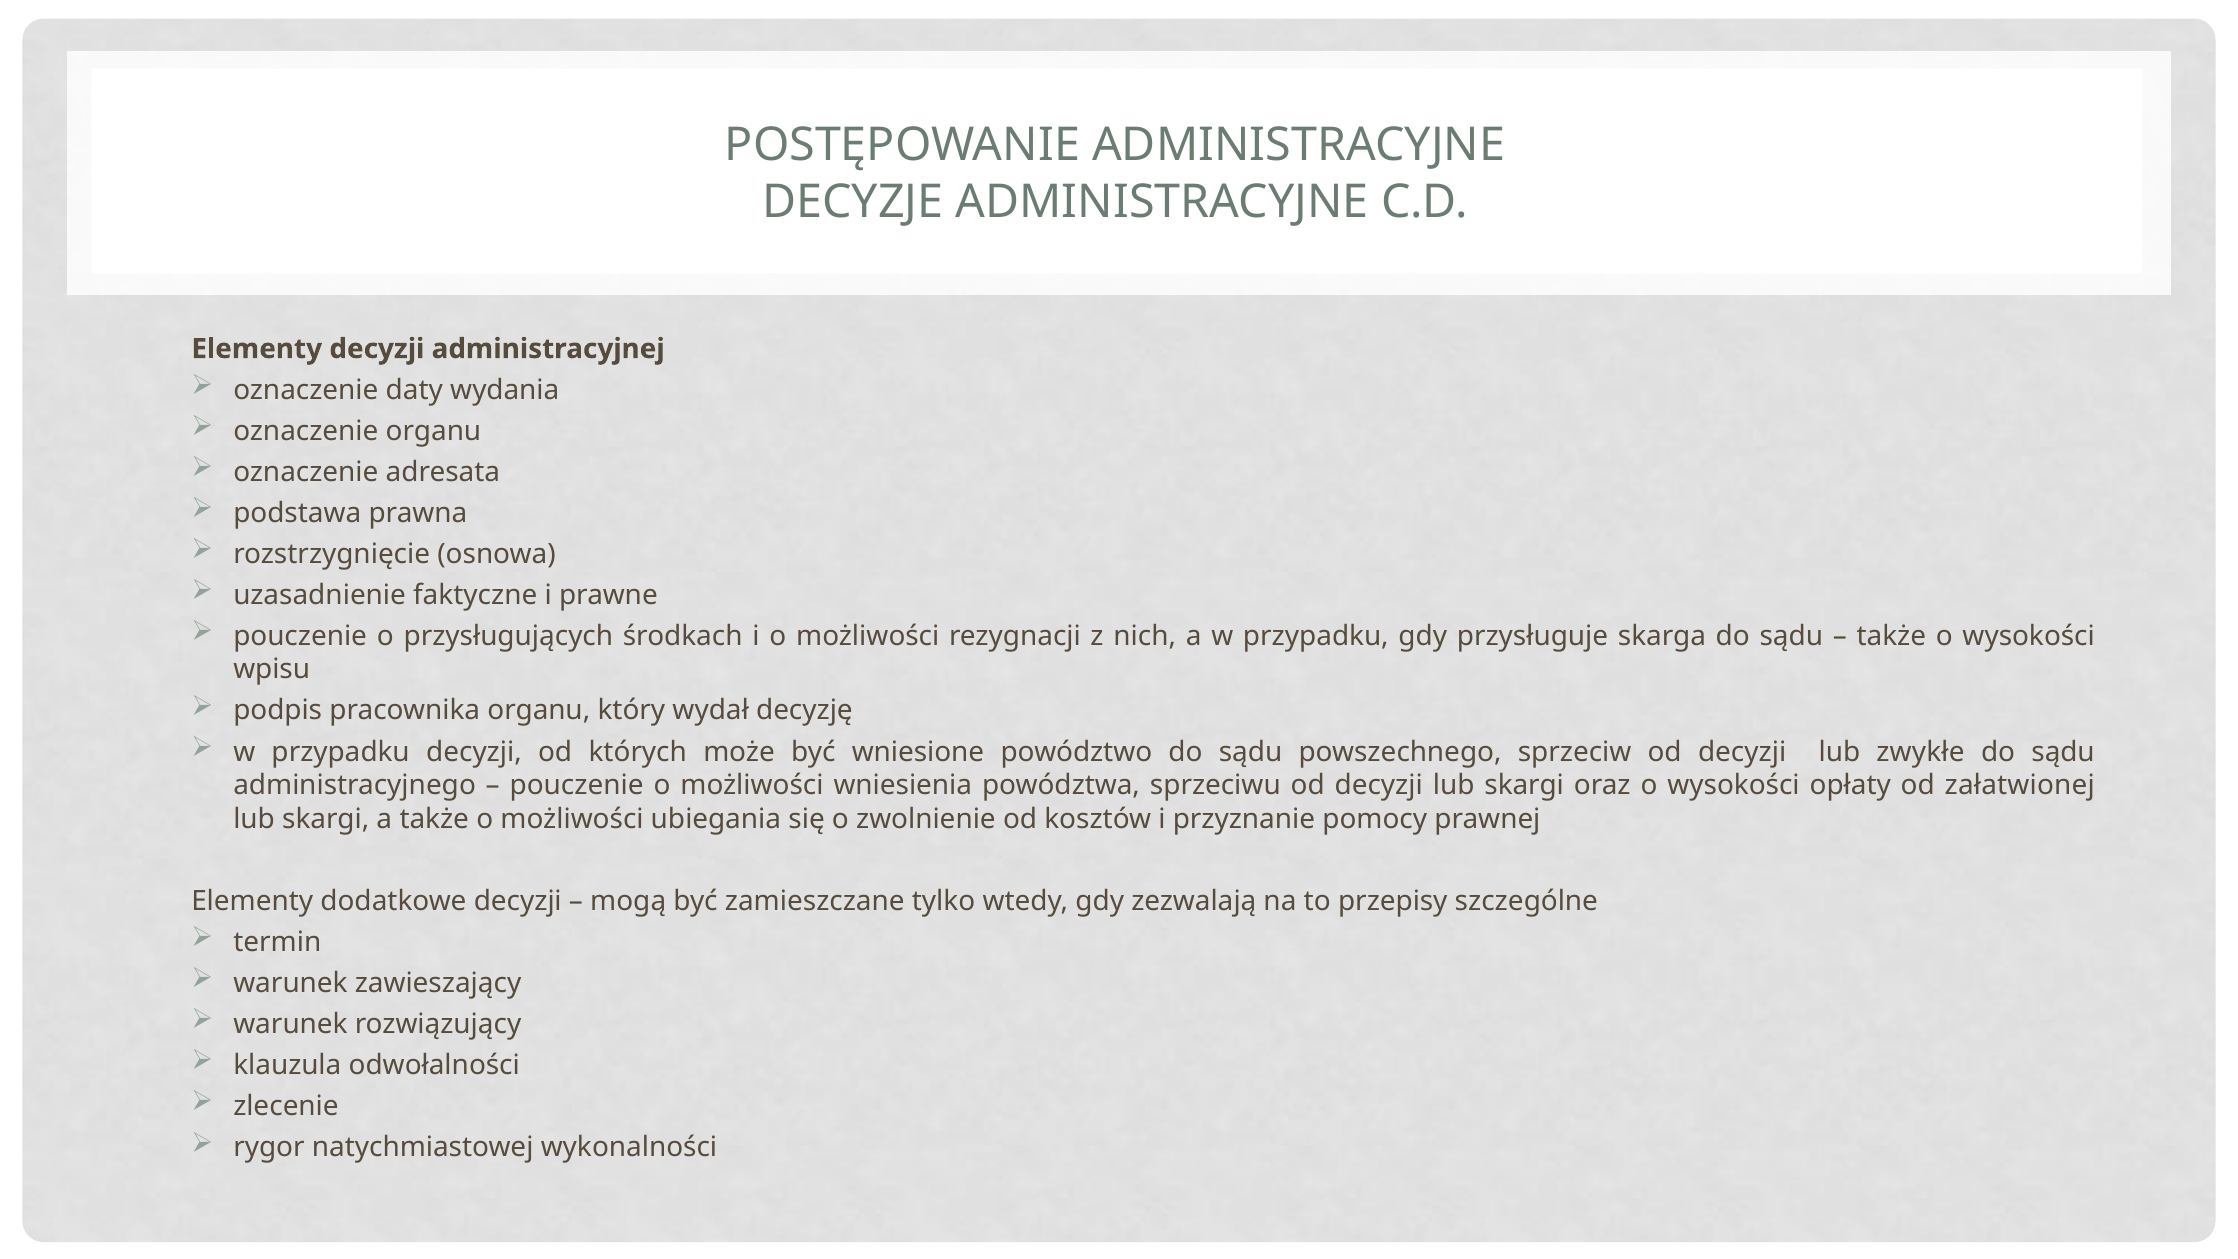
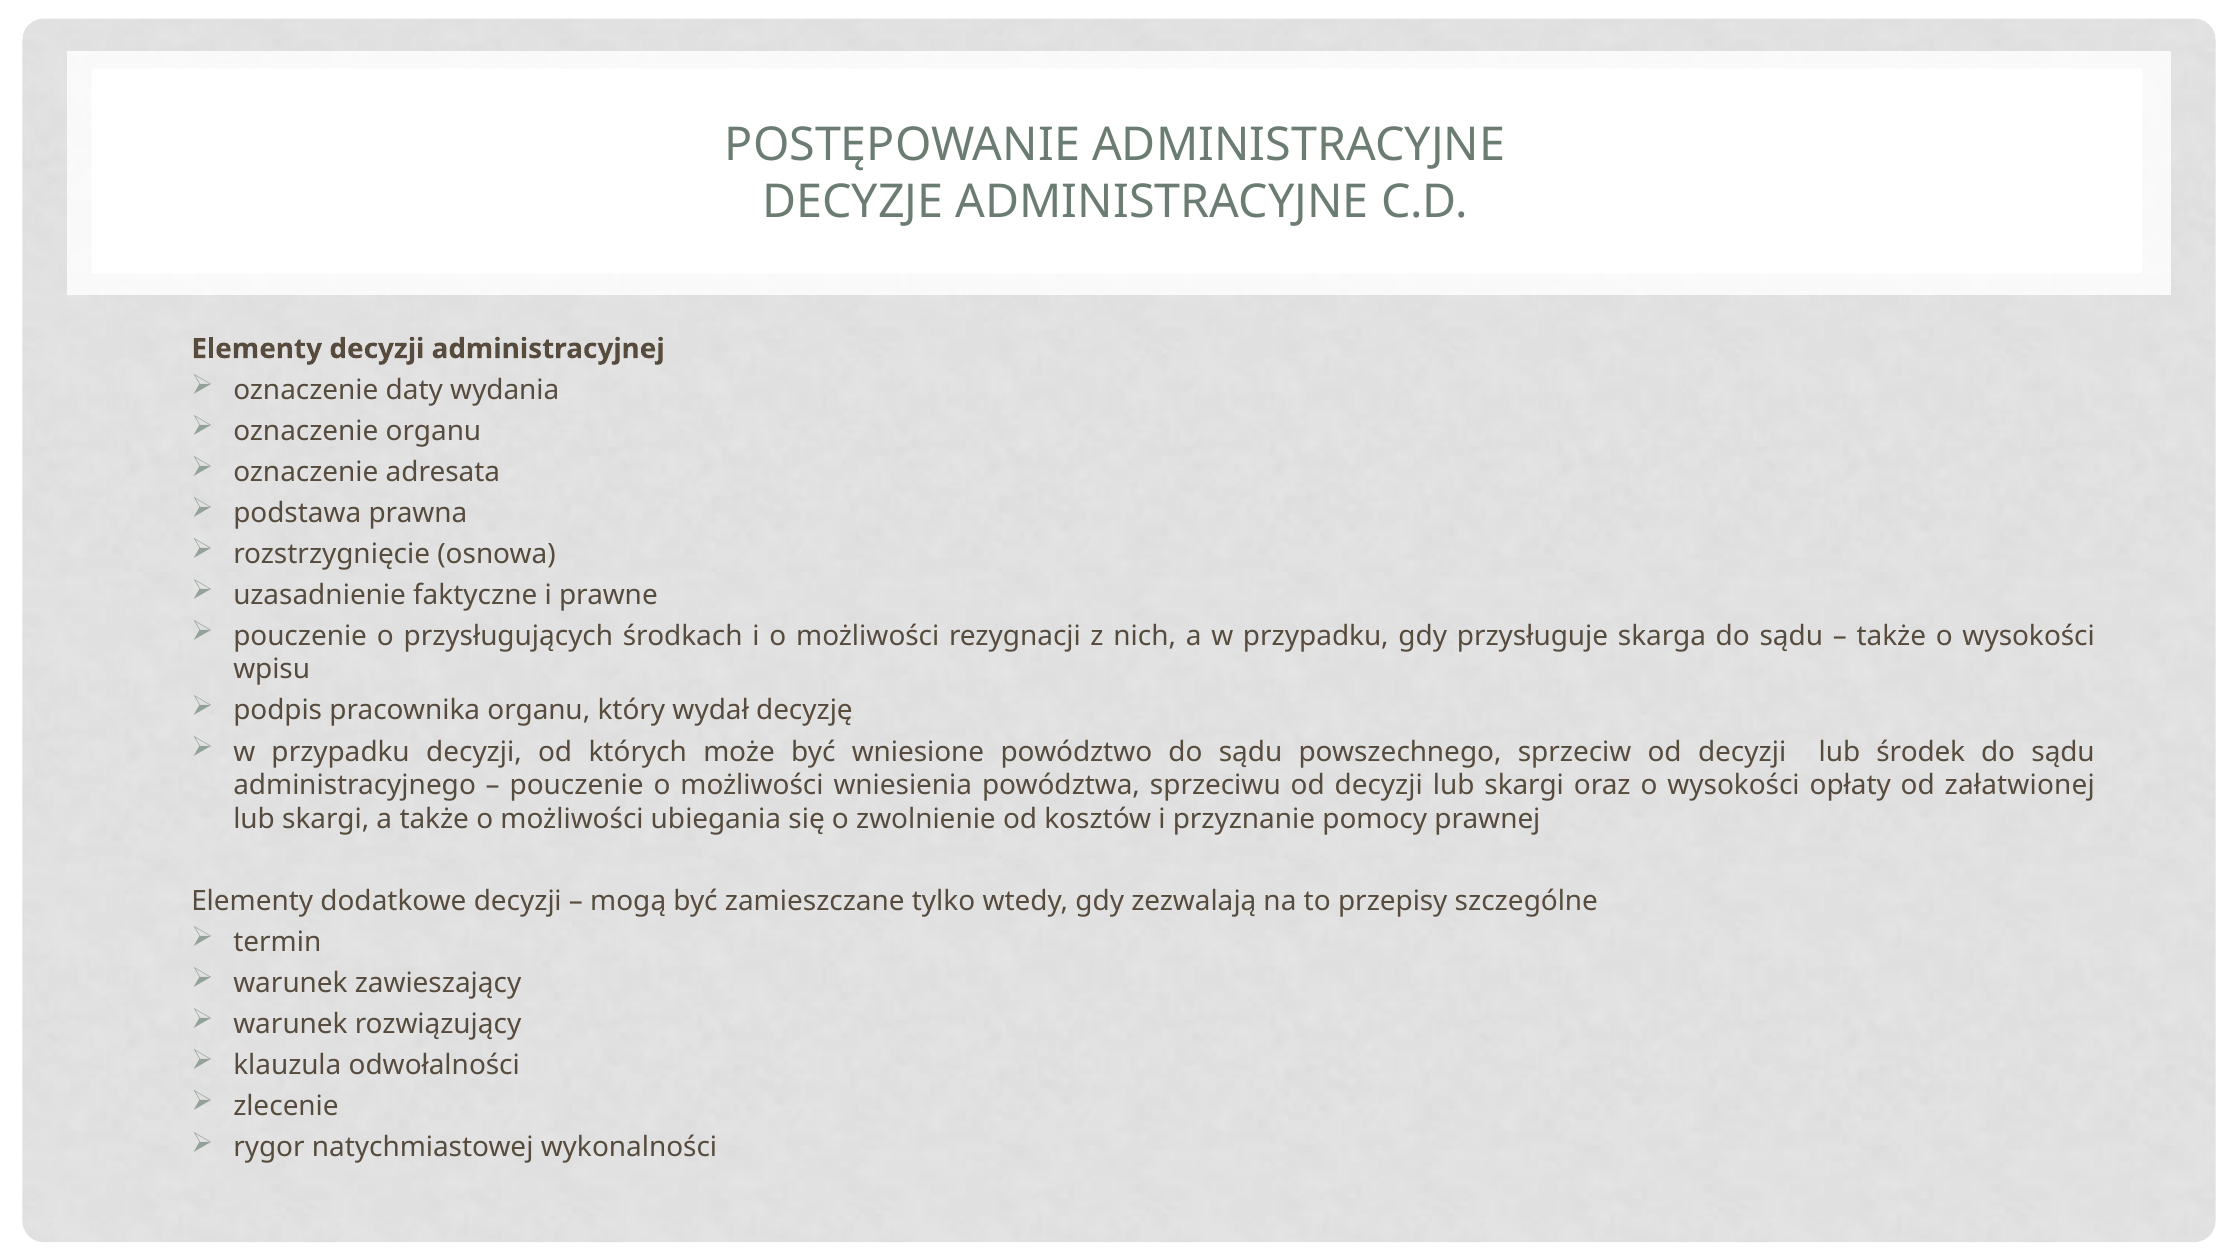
zwykłe: zwykłe -> środek (1921, 752)
